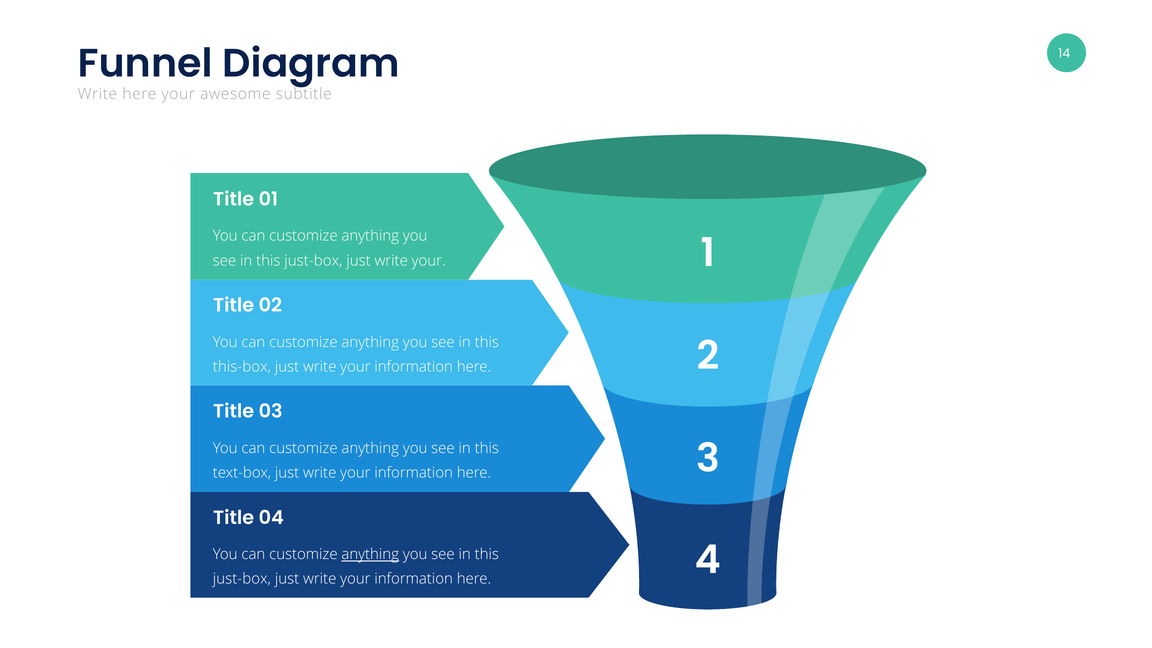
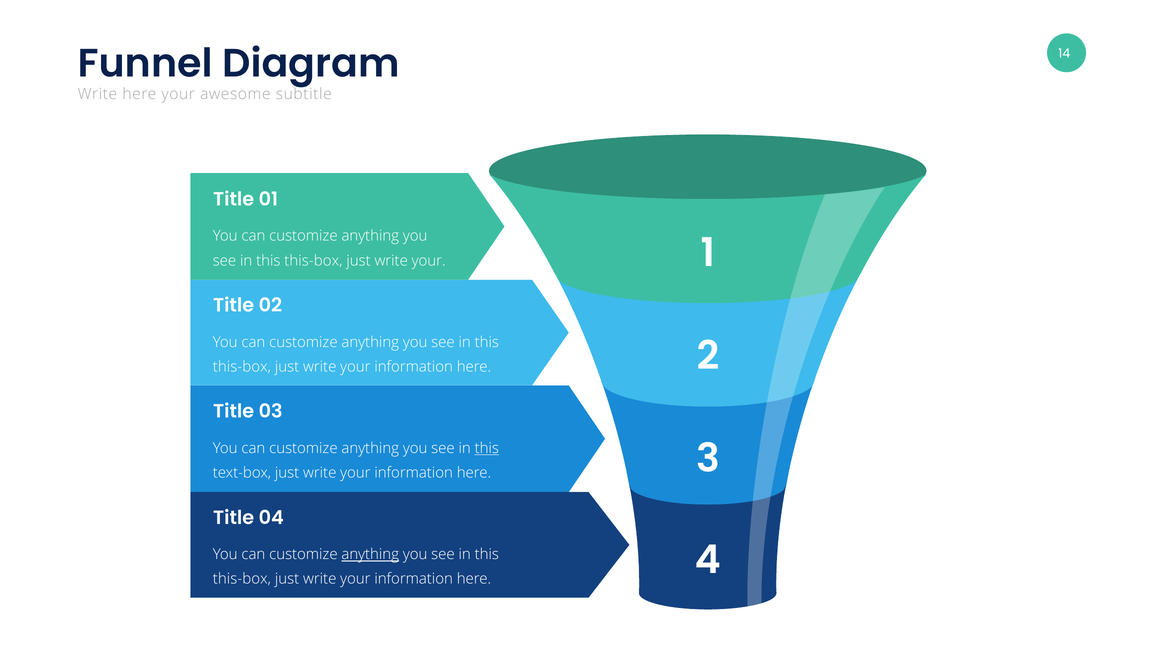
just-box: just-box -> this-box (313, 261)
this underline: none -> present (487, 448)
just-box: just-box -> this-box (242, 579)
